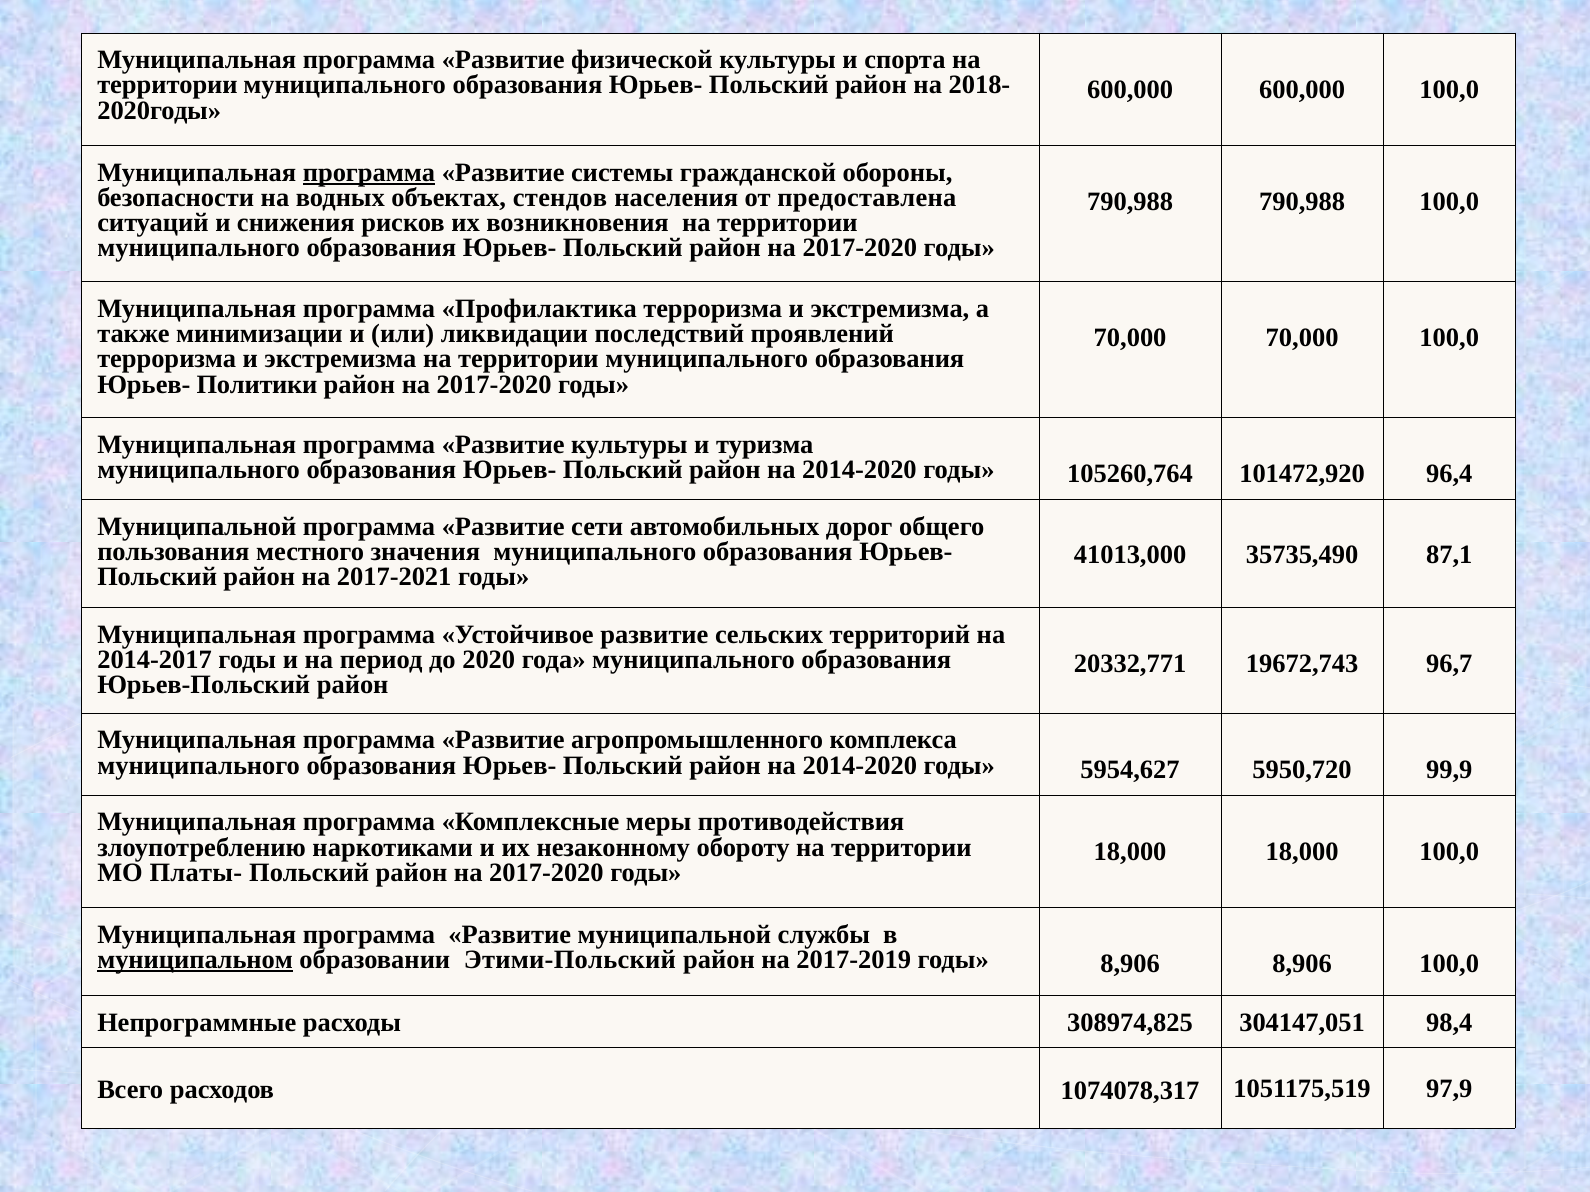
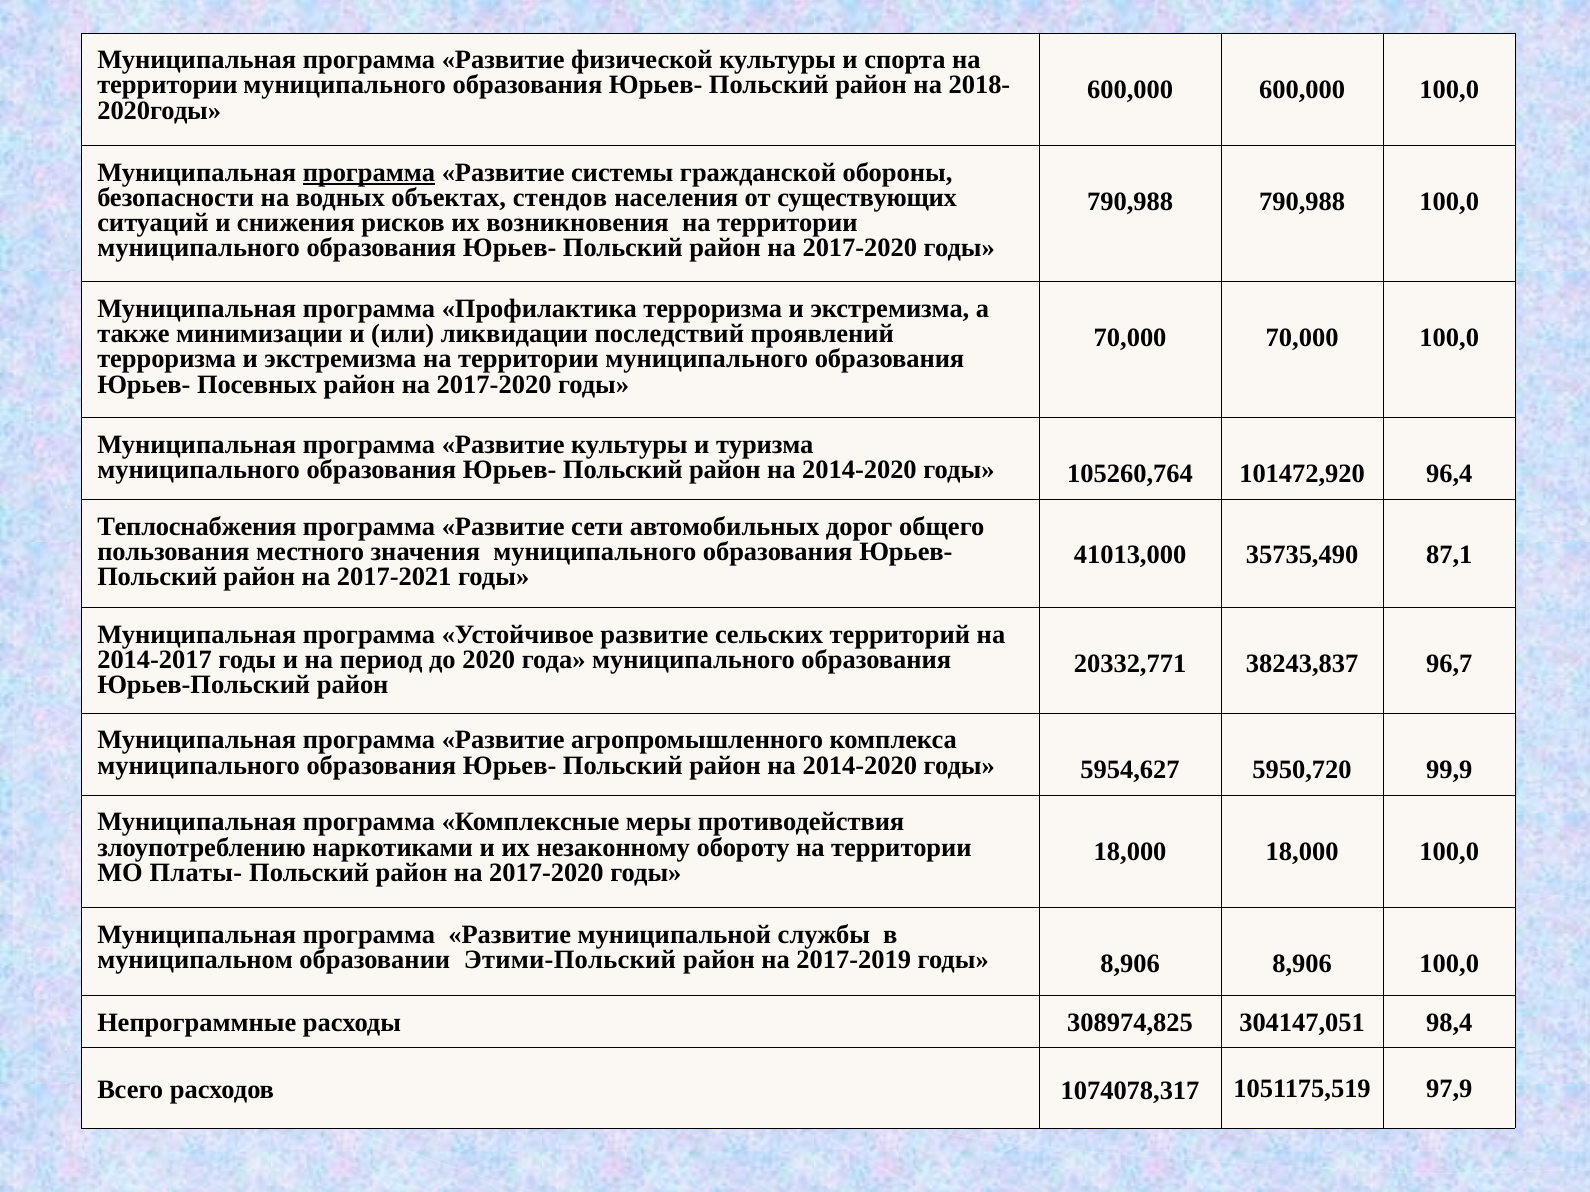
предоставлена: предоставлена -> существующих (867, 198)
Политики: Политики -> Посевных (257, 384)
Муниципальной: Муниципальной -> Теплоснабжения (197, 527)
19672,743: 19672,743 -> 38243,837 (1302, 664)
муниципальном underline: present -> none (195, 960)
